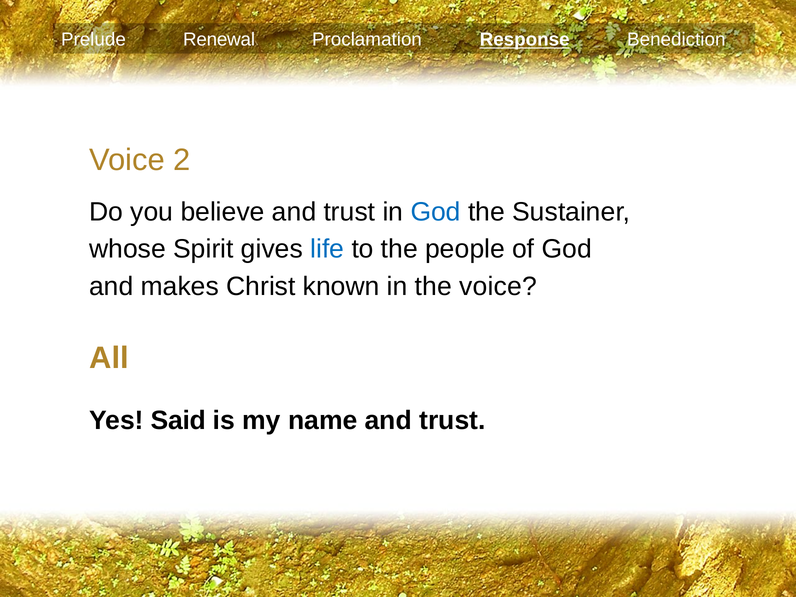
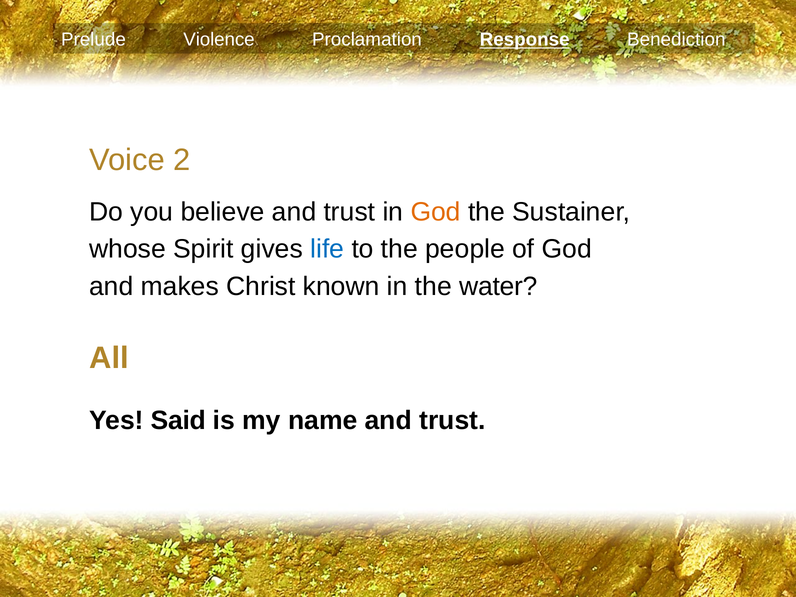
Renewal: Renewal -> Violence (219, 40)
God colour: blue -> orange (436, 212)
the voice: voice -> water (498, 286)
